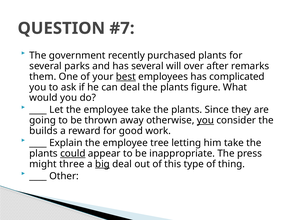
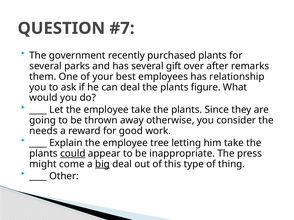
will: will -> gift (174, 66)
best underline: present -> none (126, 77)
complicated: complicated -> relationship (237, 77)
you underline: present -> none (205, 121)
builds: builds -> needs (43, 131)
three: three -> come (72, 164)
